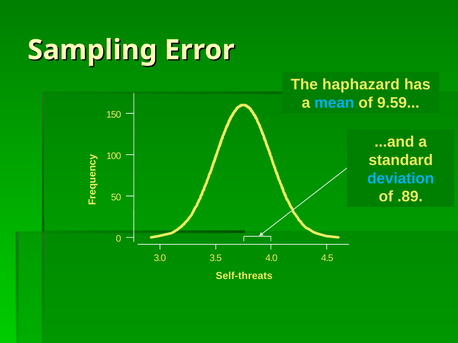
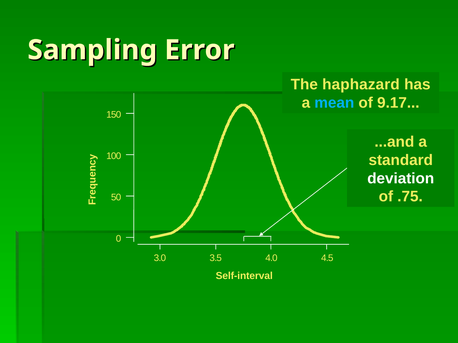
9.59: 9.59 -> 9.17 (398, 103)
deviation colour: light blue -> white (401, 179)
.89: .89 -> .75 (410, 197)
Self-threats: Self-threats -> Self-interval (244, 276)
